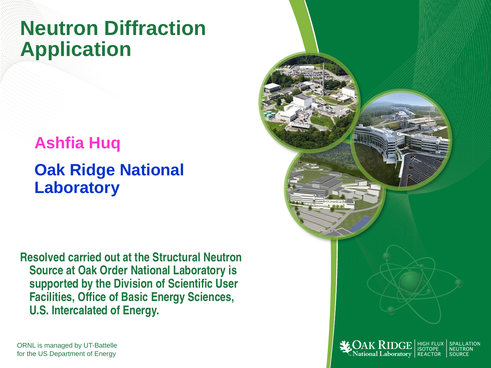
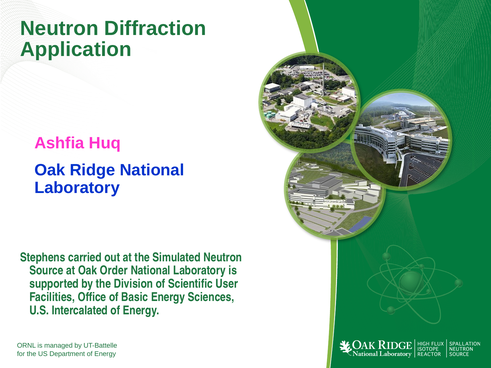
Resolved: Resolved -> Stephens (43, 258)
Structural: Structural -> Simulated (177, 258)
